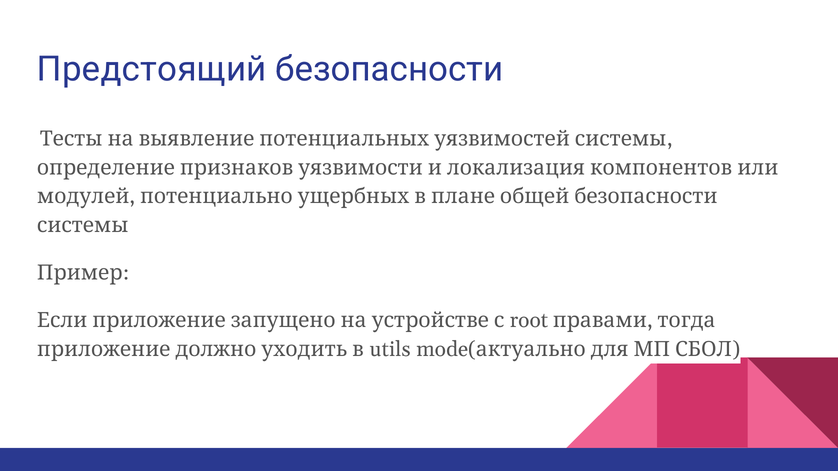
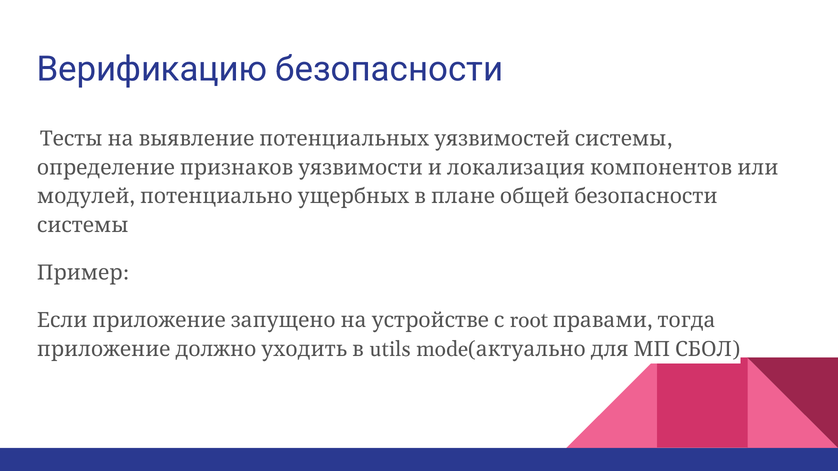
Предстоящий: Предстоящий -> Верификацию (152, 69)
